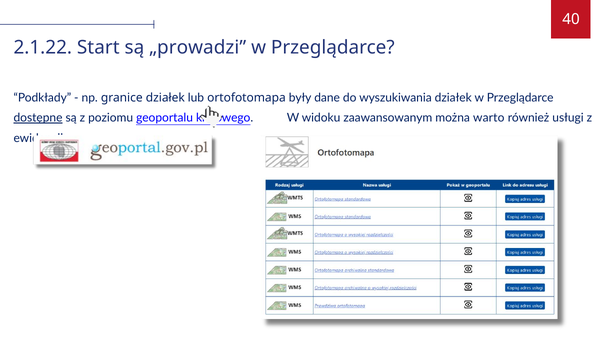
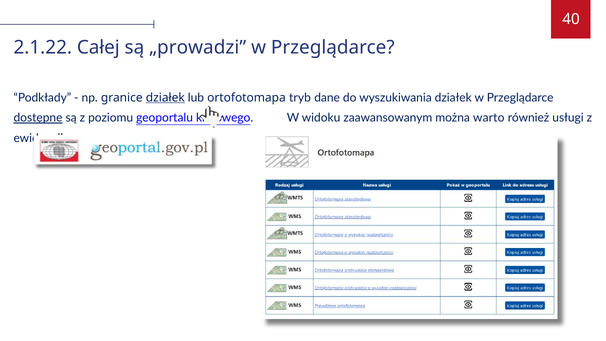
Start: Start -> Całej (98, 48)
działek underline: none -> present (165, 98)
były: były -> tryb (300, 98)
